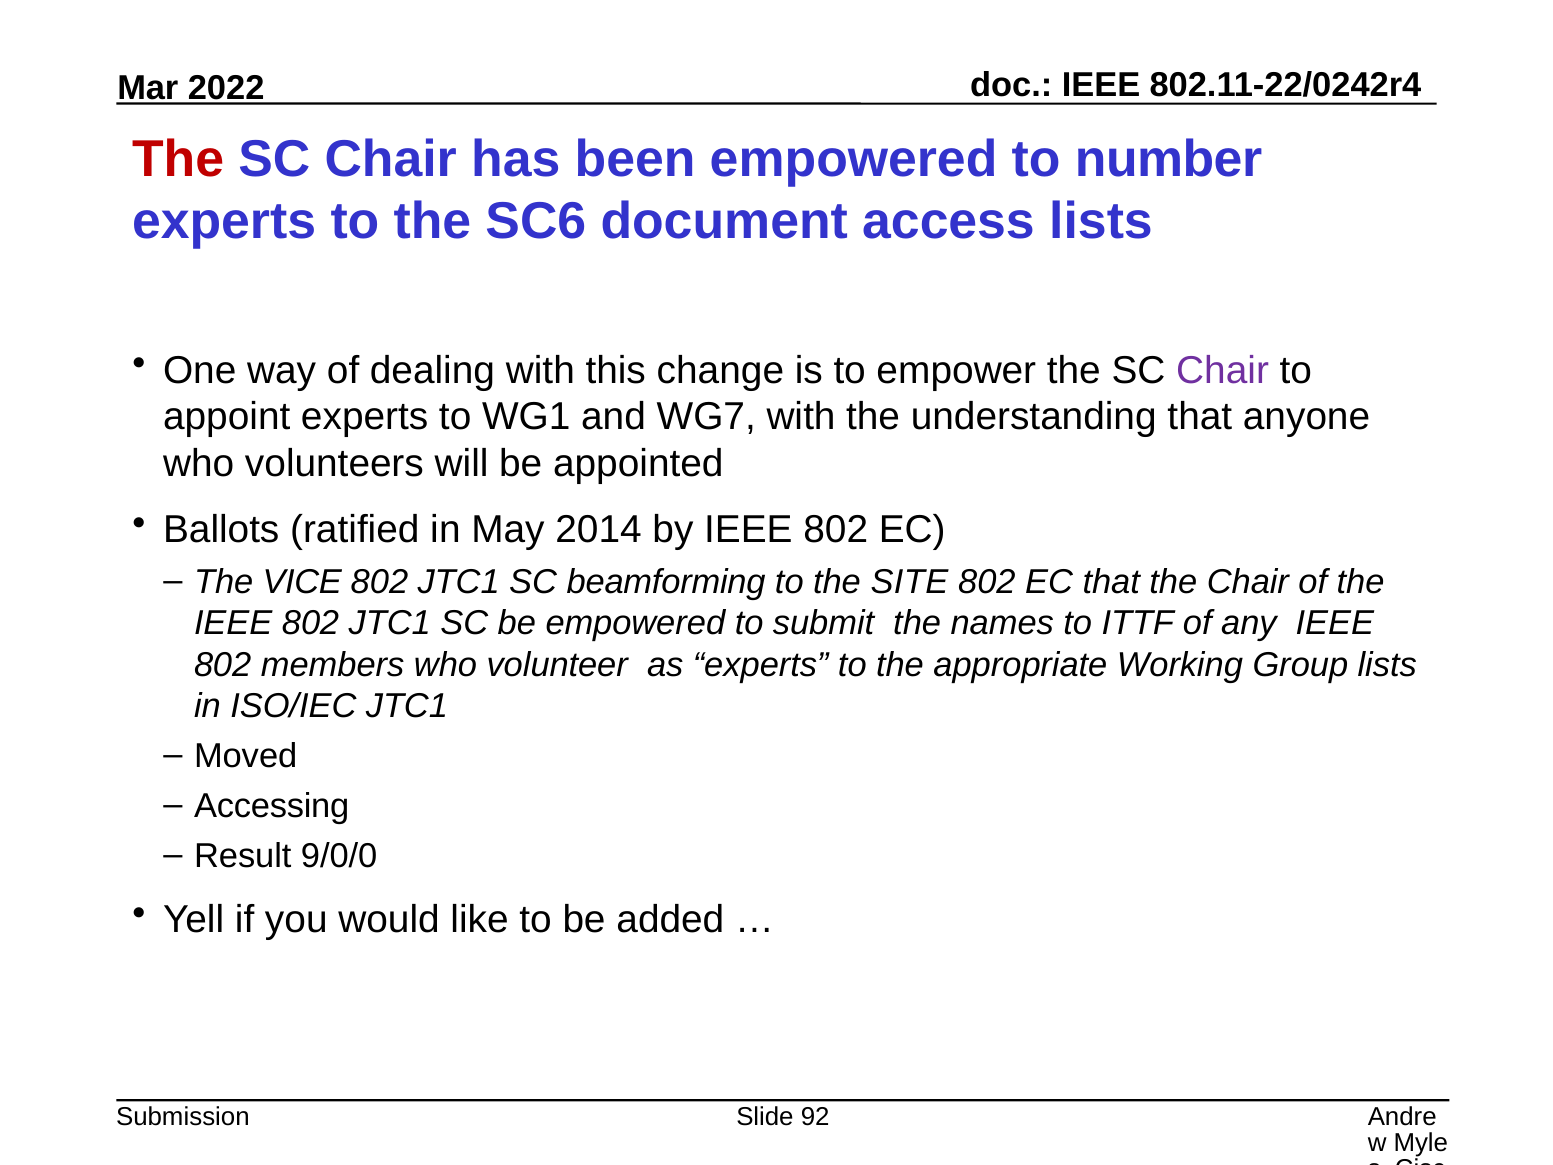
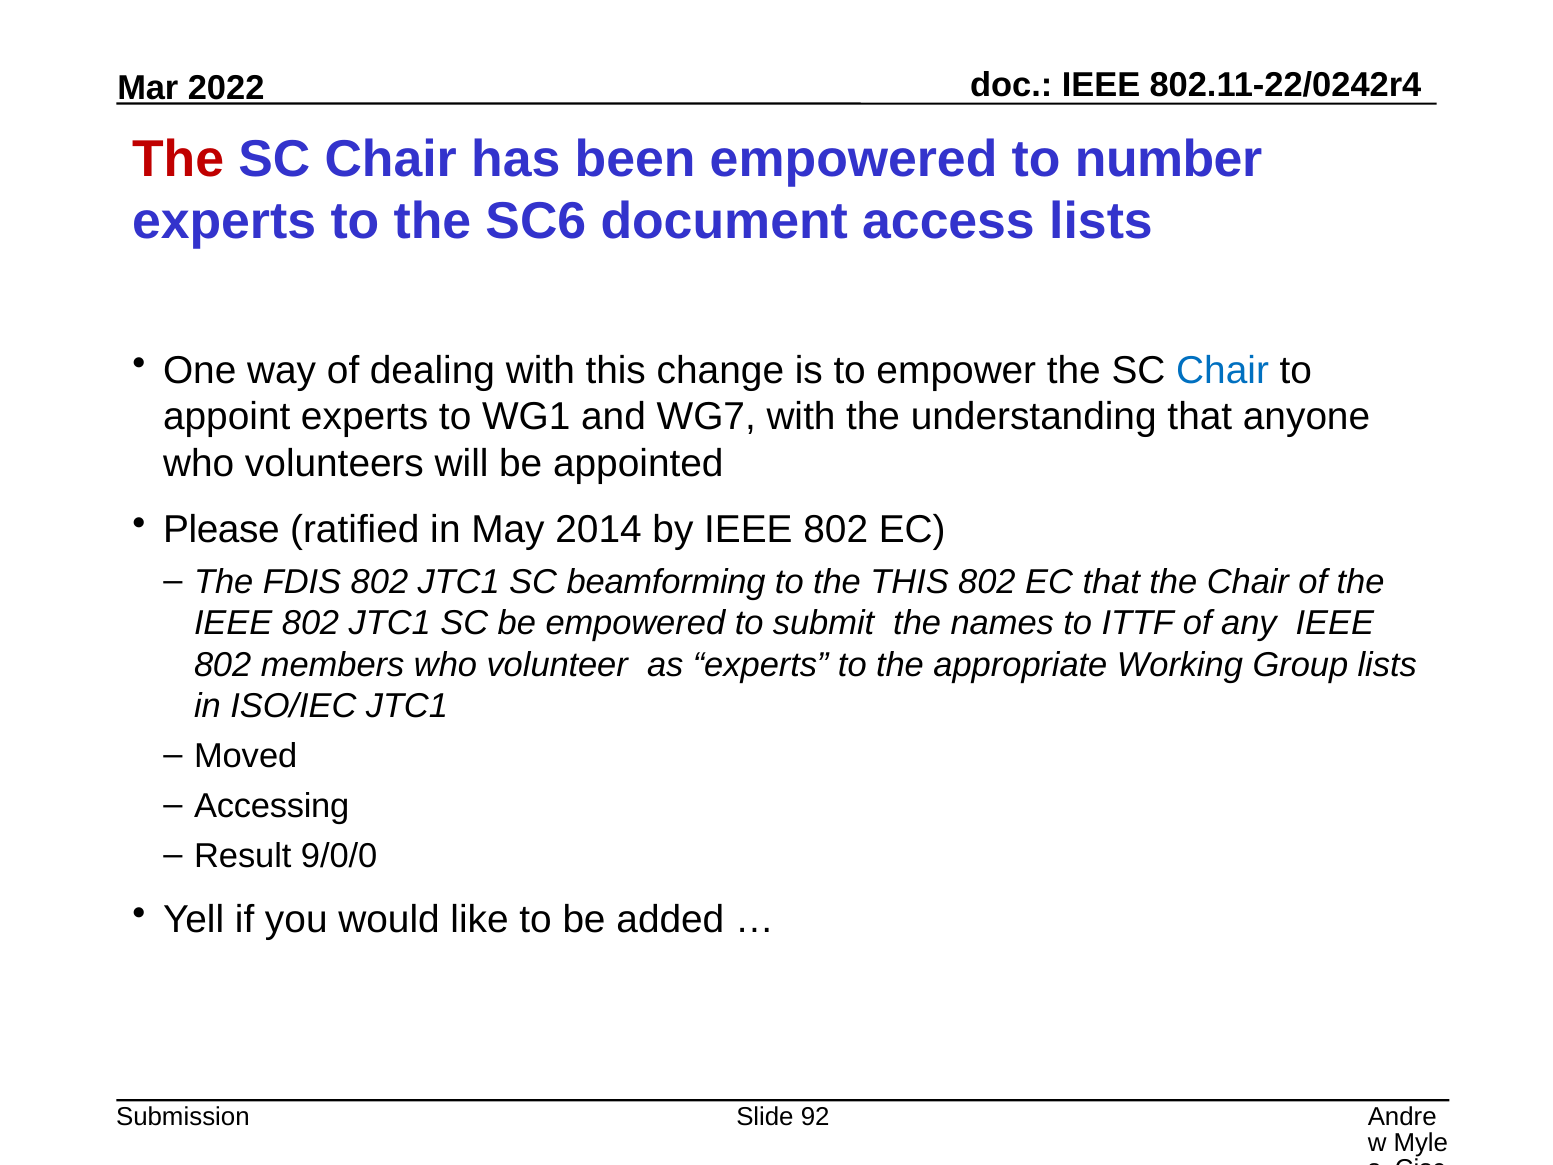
Chair colour: purple -> blue (1223, 370)
Ballots: Ballots -> Please (221, 530)
VICE: VICE -> FDIS (302, 582)
the SITE: SITE -> THIS (910, 582)
